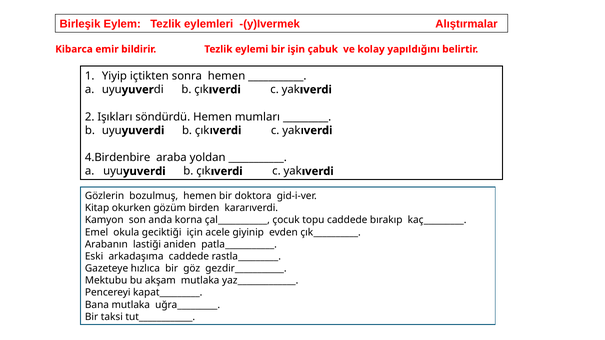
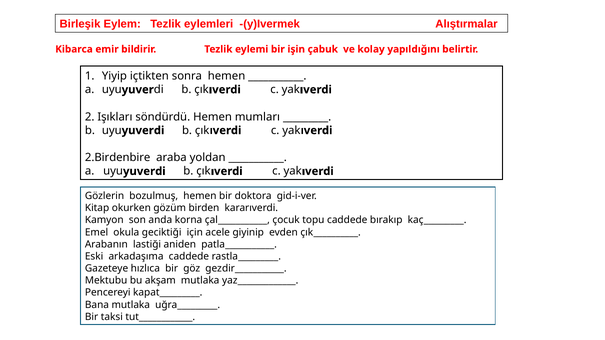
4.Birdenbire: 4.Birdenbire -> 2.Birdenbire (118, 158)
